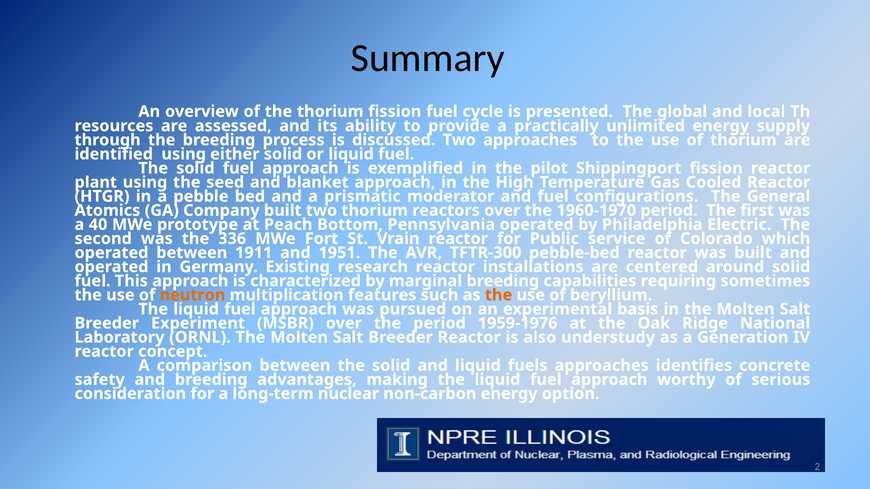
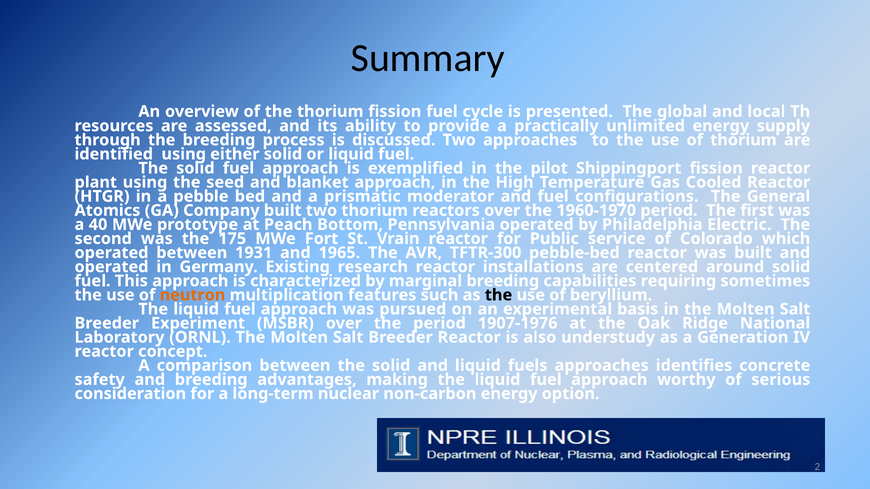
336: 336 -> 175 (232, 239)
1911: 1911 -> 1931 (254, 253)
1951: 1951 -> 1965 (339, 253)
the colour: orange -> black (499, 295)
1959-1976: 1959-1976 -> 1907-1976 (518, 323)
